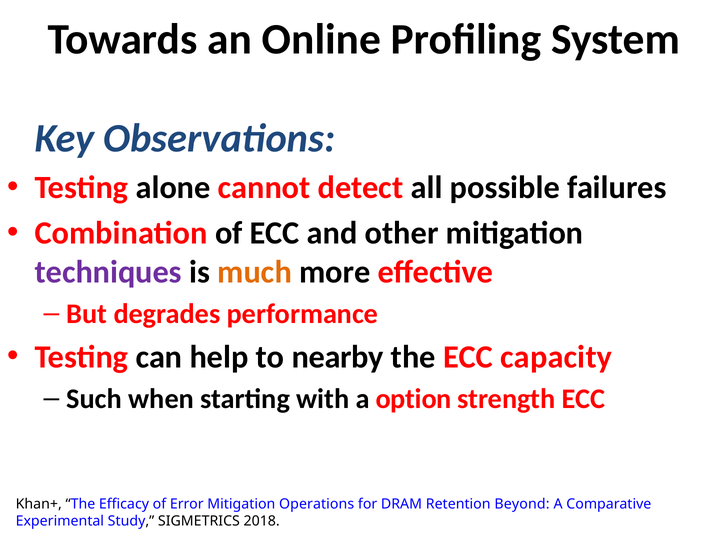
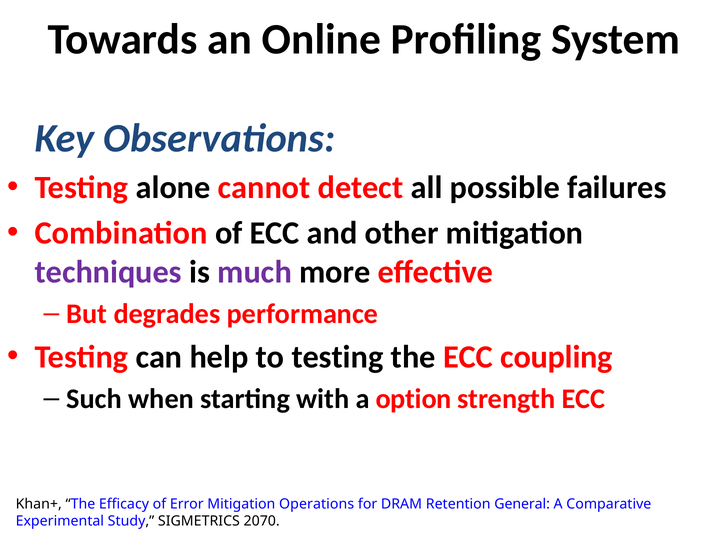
much colour: orange -> purple (255, 272)
to nearby: nearby -> testing (338, 357)
capacity: capacity -> coupling (556, 357)
Beyond: Beyond -> General (522, 504)
2018: 2018 -> 2070 (262, 521)
